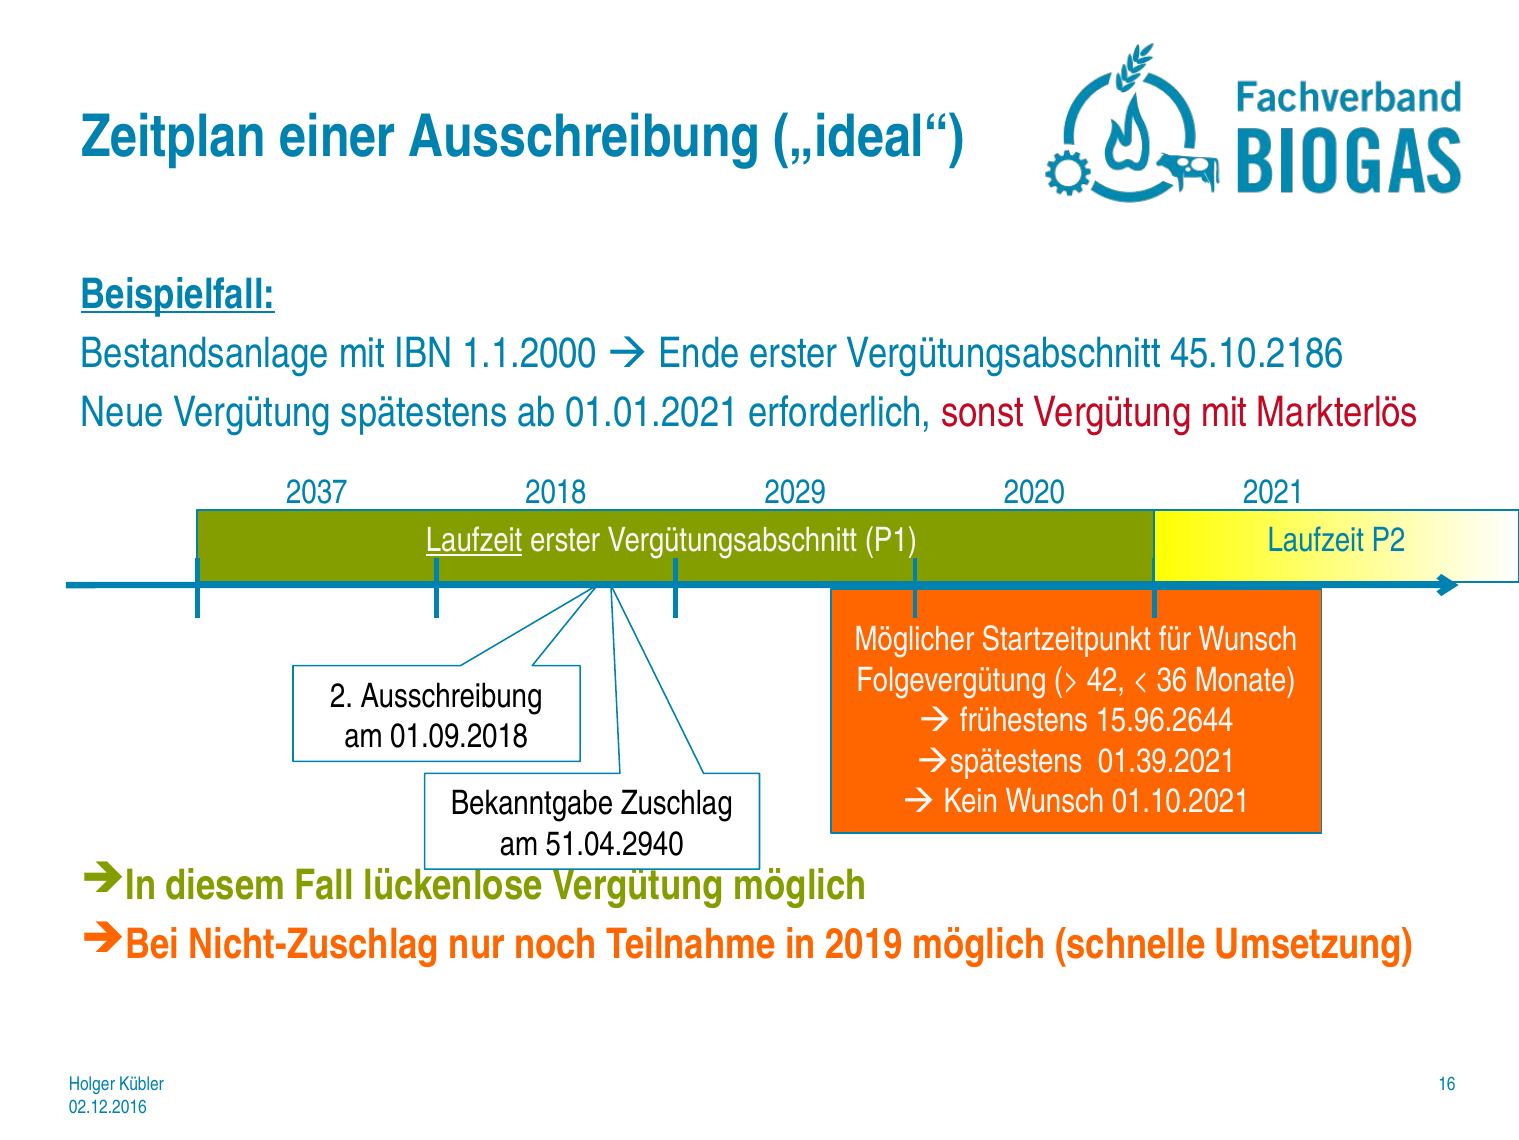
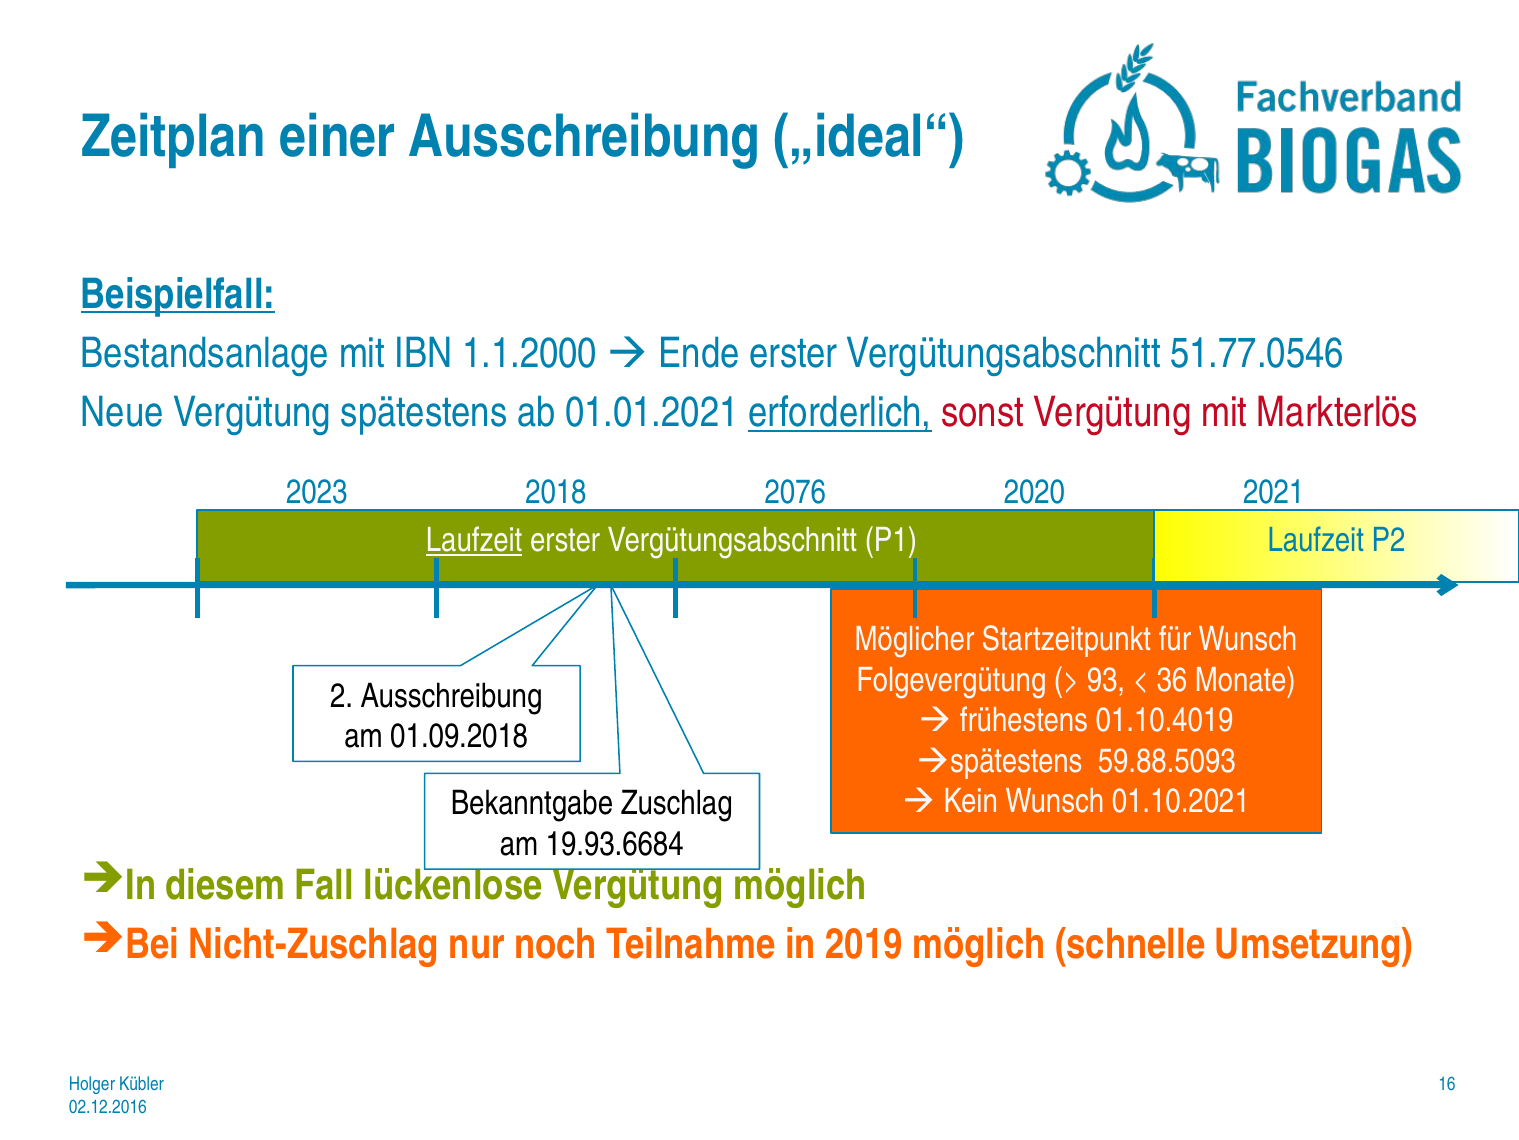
45.10.2186: 45.10.2186 -> 51.77.0546 (1257, 353)
erforderlich underline: none -> present (840, 413)
2037: 2037 -> 2023 (317, 492)
2029: 2029 -> 2076 (795, 492)
42: 42 -> 93 (1106, 680)
15.96.2644: 15.96.2644 -> 01.10.4019 (1165, 720)
01.39.2021: 01.39.2021 -> 59.88.5093 (1167, 761)
51.04.2940: 51.04.2940 -> 19.93.6684 (615, 844)
